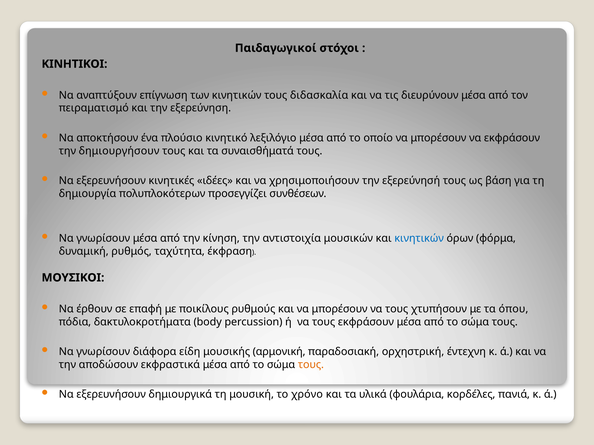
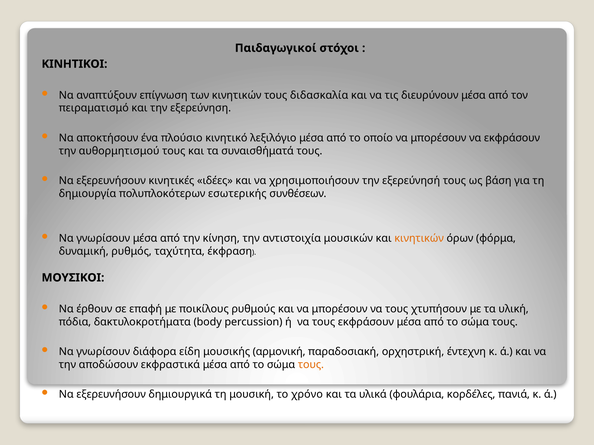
δημιουργήσουν: δημιουργήσουν -> αυθορμητισμού (119, 151)
προσεγγίζει: προσεγγίζει -> εσωτερικής (237, 194)
κινητικών colour: blue -> orange (419, 239)
όπου: όπου -> υλική (514, 309)
